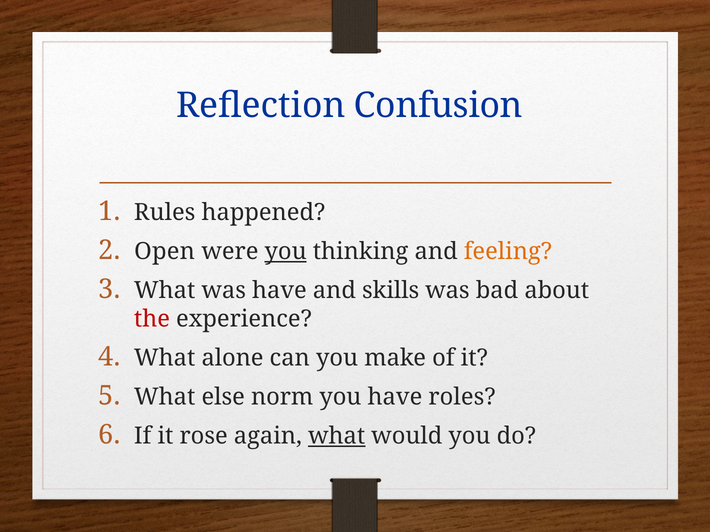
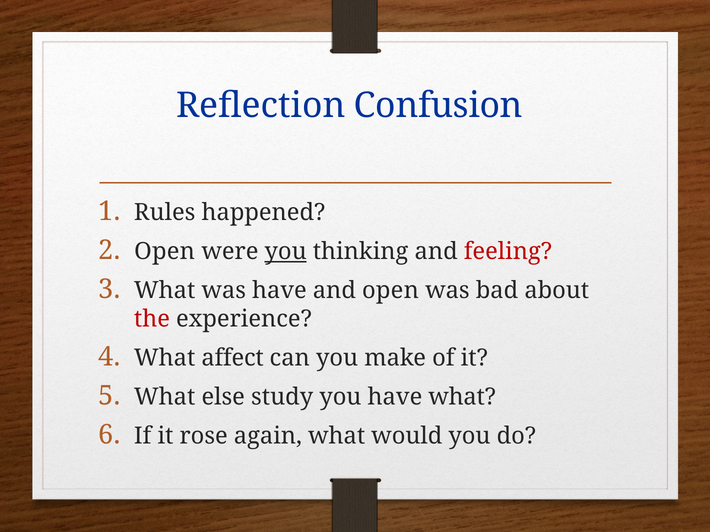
feeling colour: orange -> red (508, 252)
and skills: skills -> open (390, 291)
alone: alone -> affect (233, 358)
norm: norm -> study (282, 397)
have roles: roles -> what (462, 397)
what underline: present -> none (337, 436)
